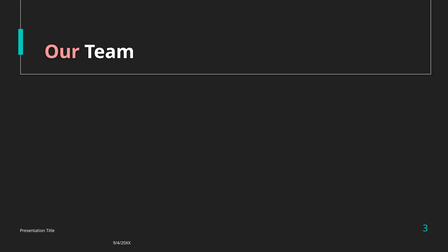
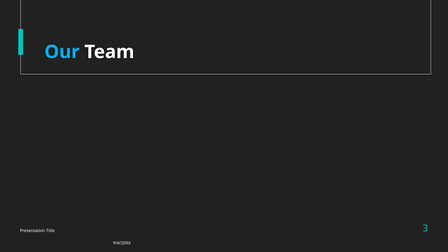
Our colour: pink -> light blue (62, 52)
